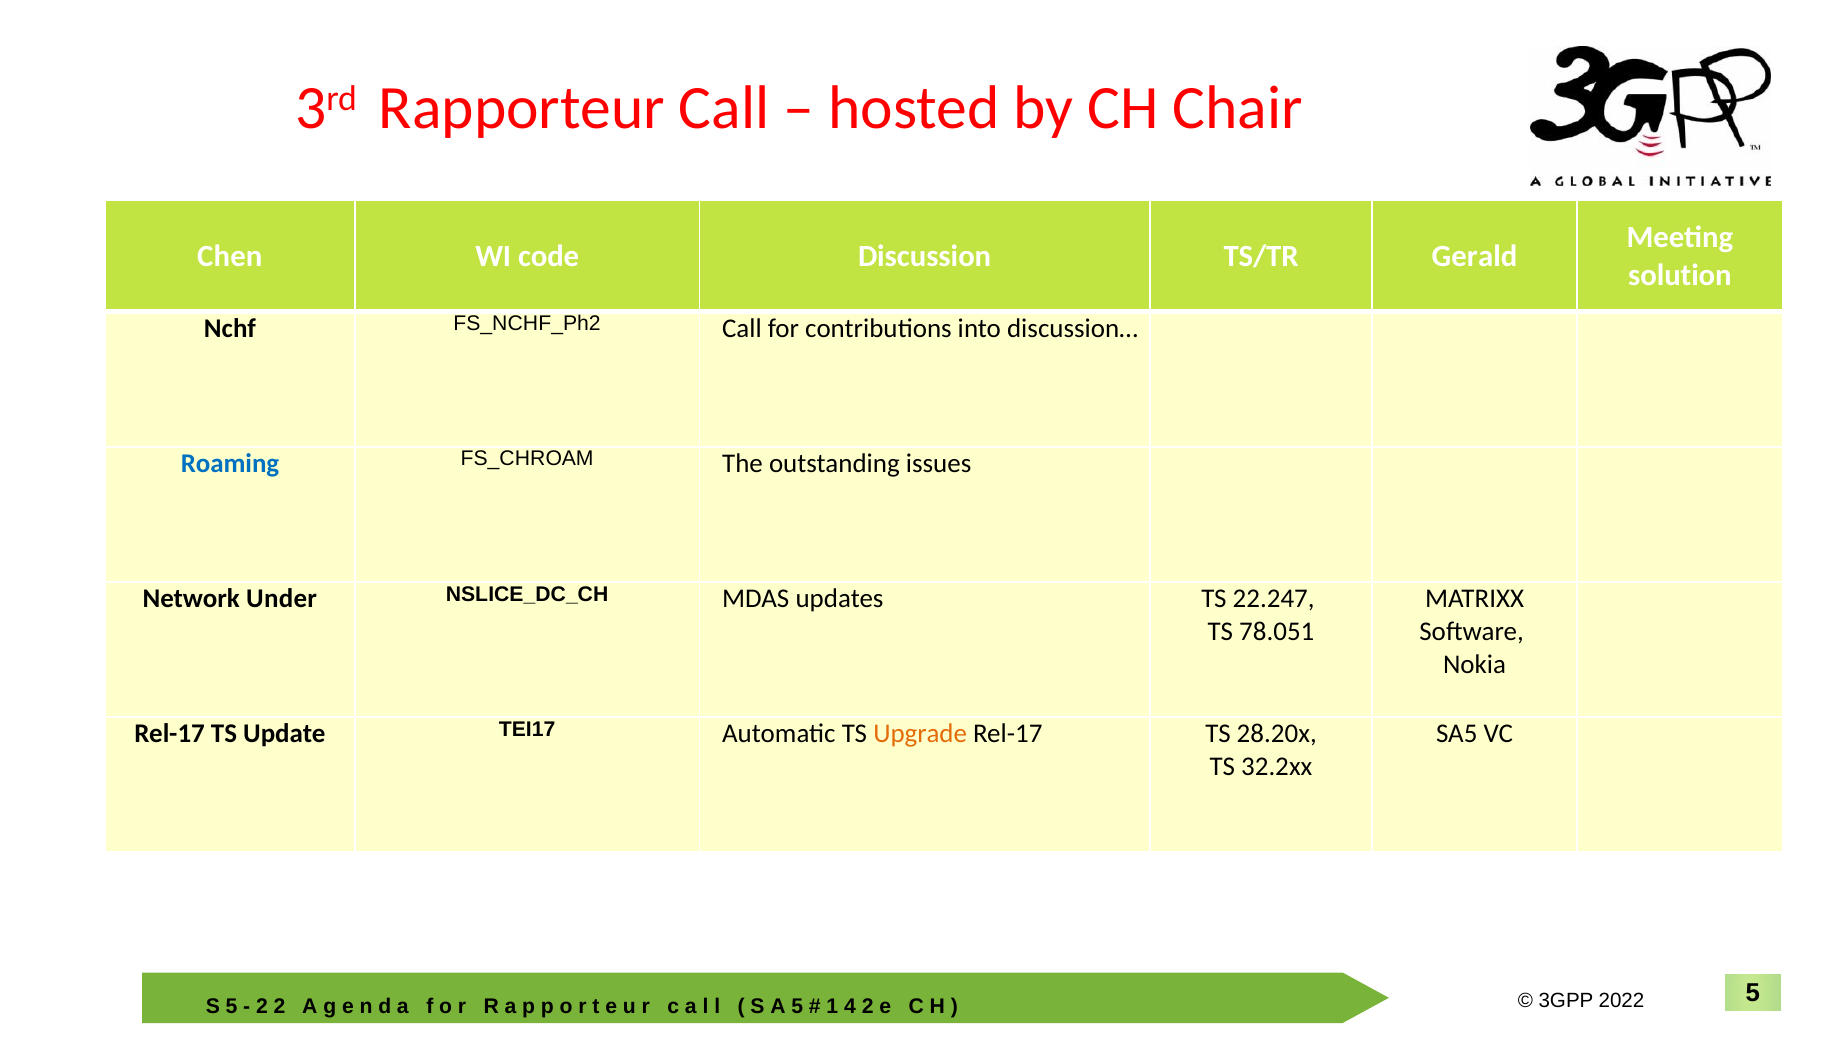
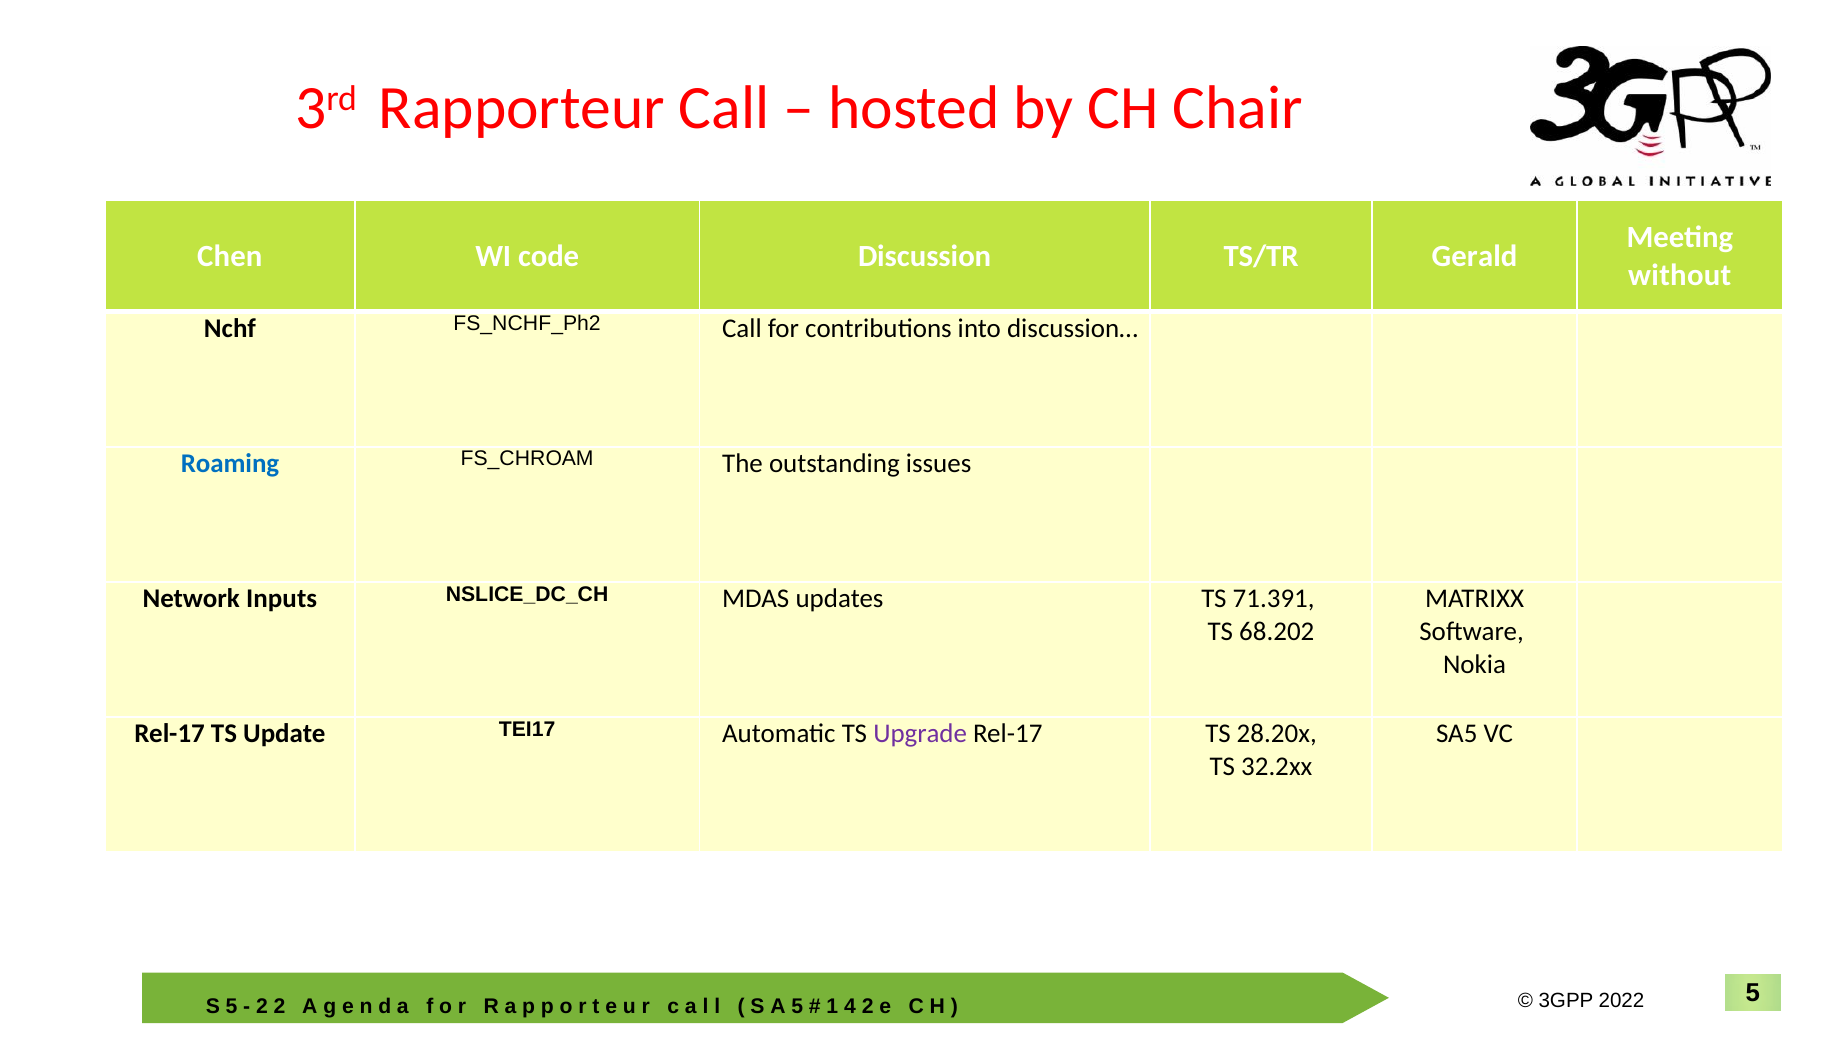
solution: solution -> without (1680, 275)
Under: Under -> Inputs (282, 598)
22.247: 22.247 -> 71.391 (1274, 598)
78.051: 78.051 -> 68.202 (1277, 631)
Upgrade colour: orange -> purple (920, 733)
